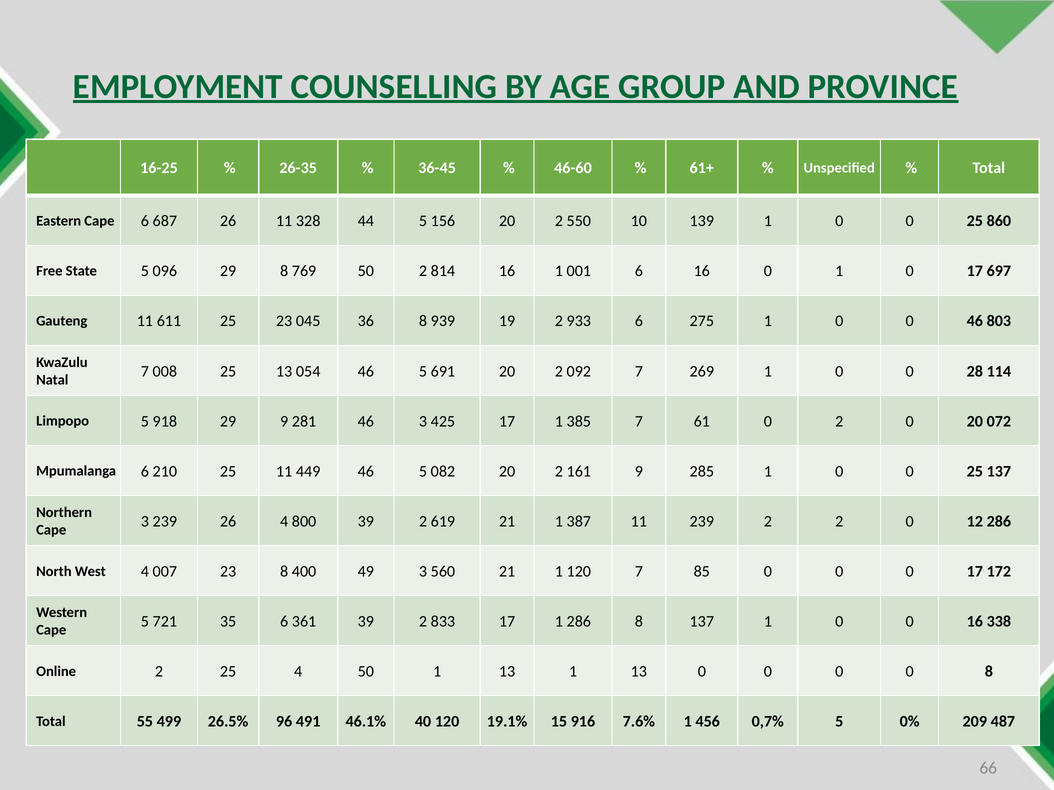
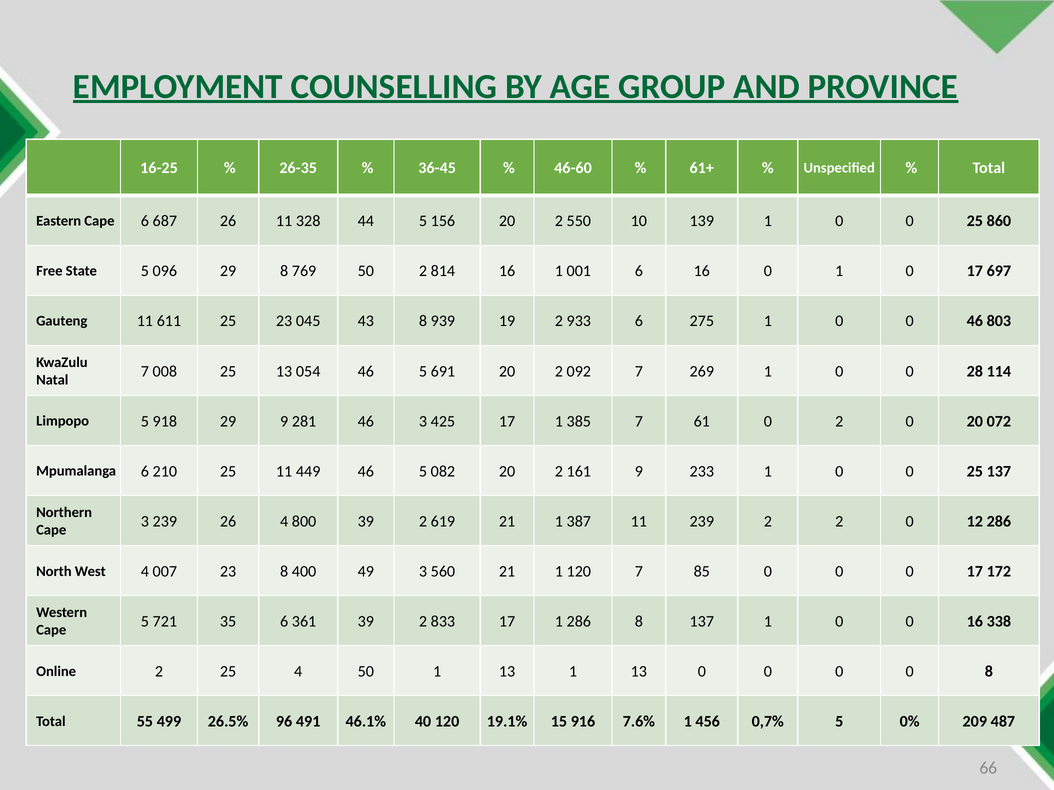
36: 36 -> 43 (366, 321)
285: 285 -> 233 (702, 472)
